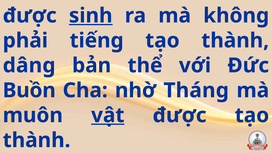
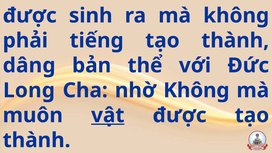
sinh underline: present -> none (91, 16)
Buồn: Buồn -> Long (29, 90)
nhờ Tháng: Tháng -> Không (196, 90)
